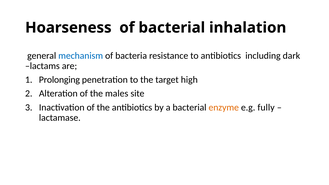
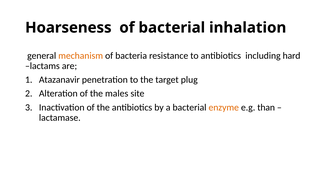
mechanism colour: blue -> orange (81, 56)
dark: dark -> hard (292, 56)
Prolonging: Prolonging -> Atazanavir (59, 80)
high: high -> plug (189, 80)
fully: fully -> than (266, 107)
